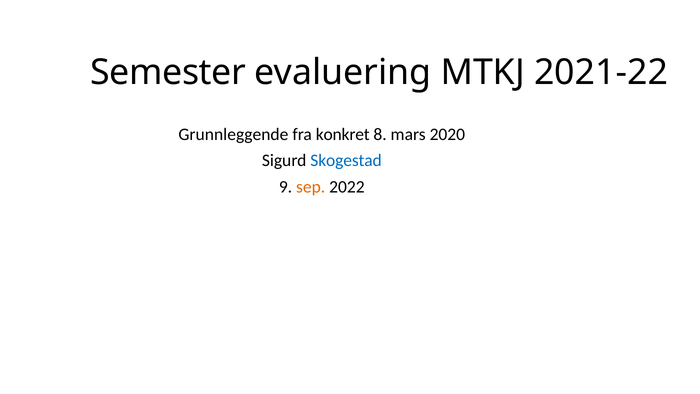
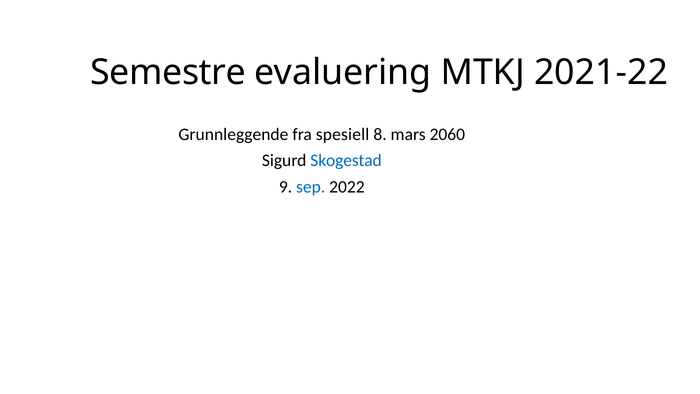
Semester: Semester -> Semestre (168, 72)
konkret: konkret -> spesiell (343, 134)
2020: 2020 -> 2060 (447, 134)
sep colour: orange -> blue (311, 187)
